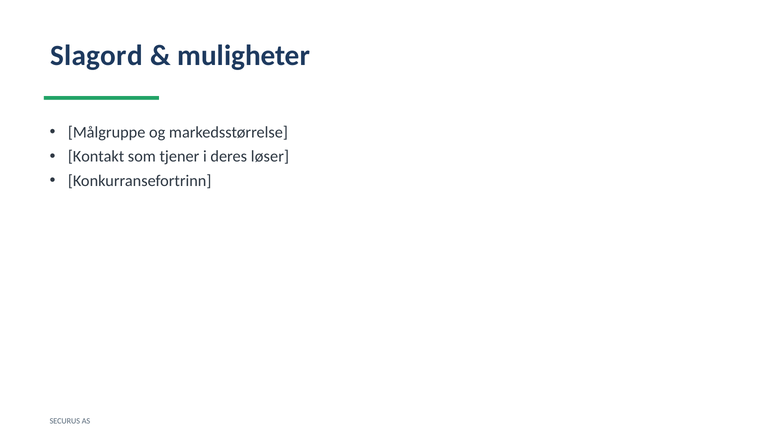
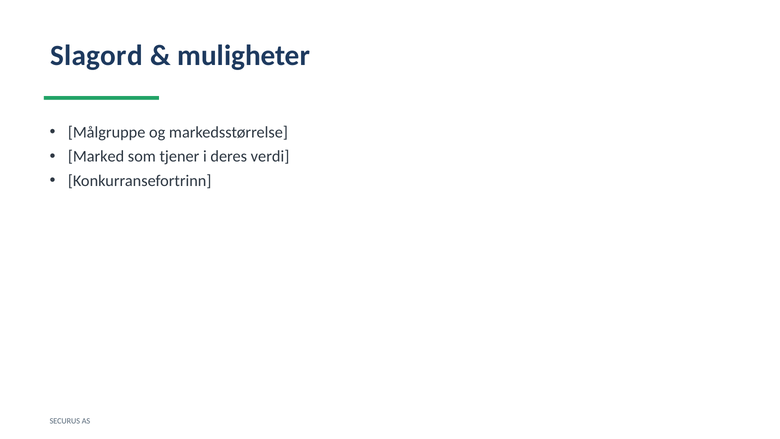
Kontakt: Kontakt -> Marked (96, 156)
løser: løser -> verdi (270, 156)
